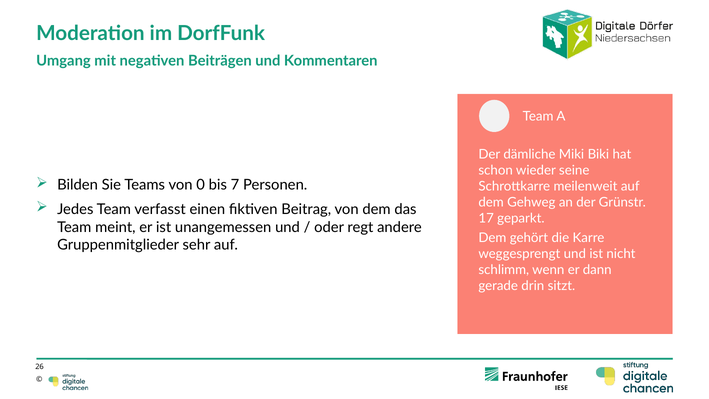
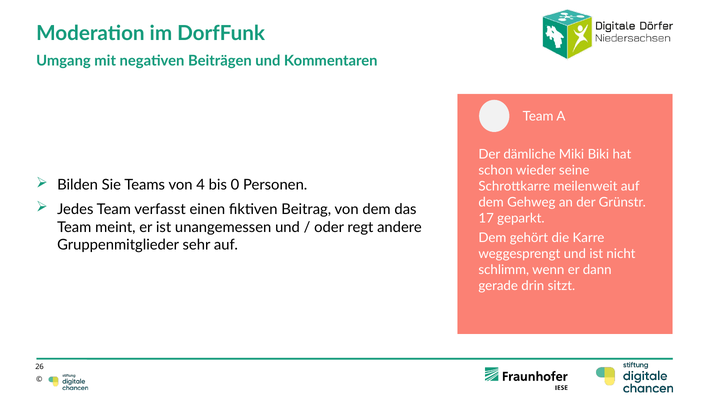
0: 0 -> 4 (201, 185)
7: 7 -> 0 (235, 185)
